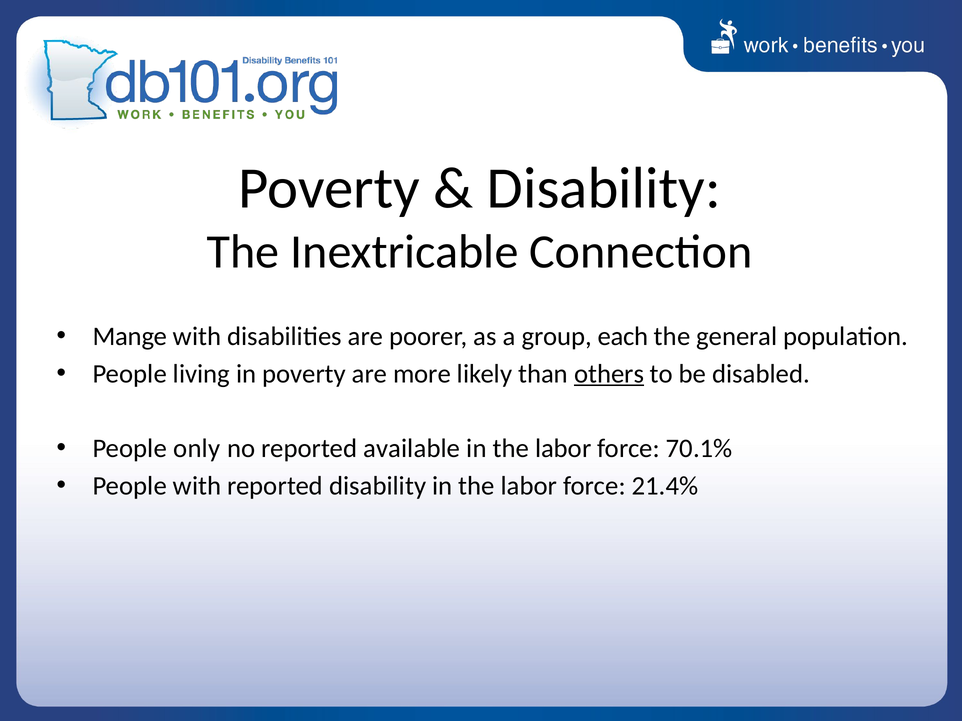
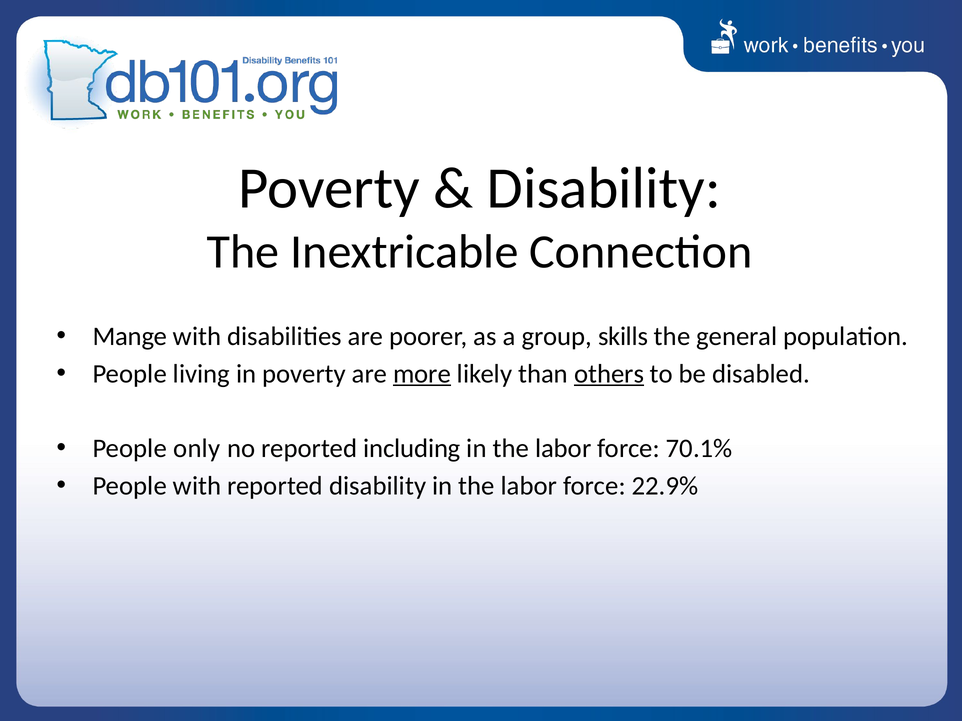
each: each -> skills (623, 337)
more underline: none -> present (422, 374)
available: available -> including (412, 449)
21.4%: 21.4% -> 22.9% (665, 486)
